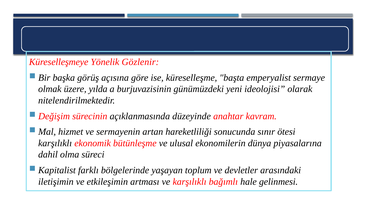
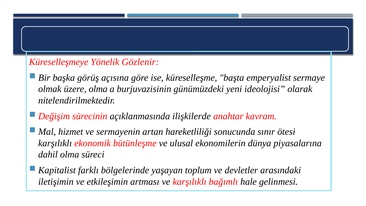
üzere yılda: yılda -> olma (98, 89)
düzeyinde: düzeyinde -> ilişkilerde (192, 116)
